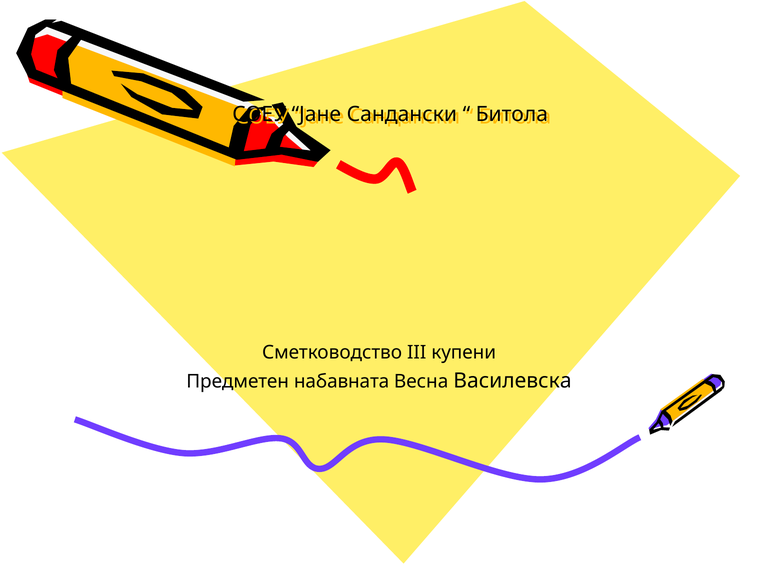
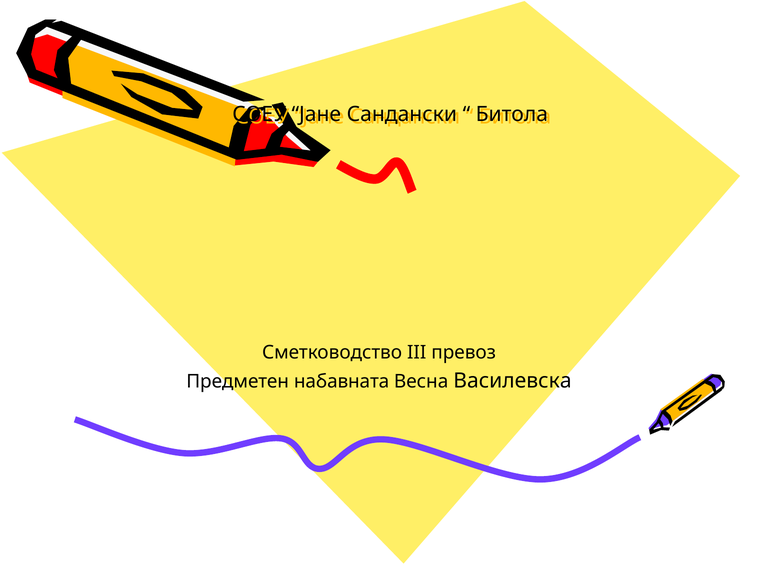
купени: купени -> превоз (464, 353)
